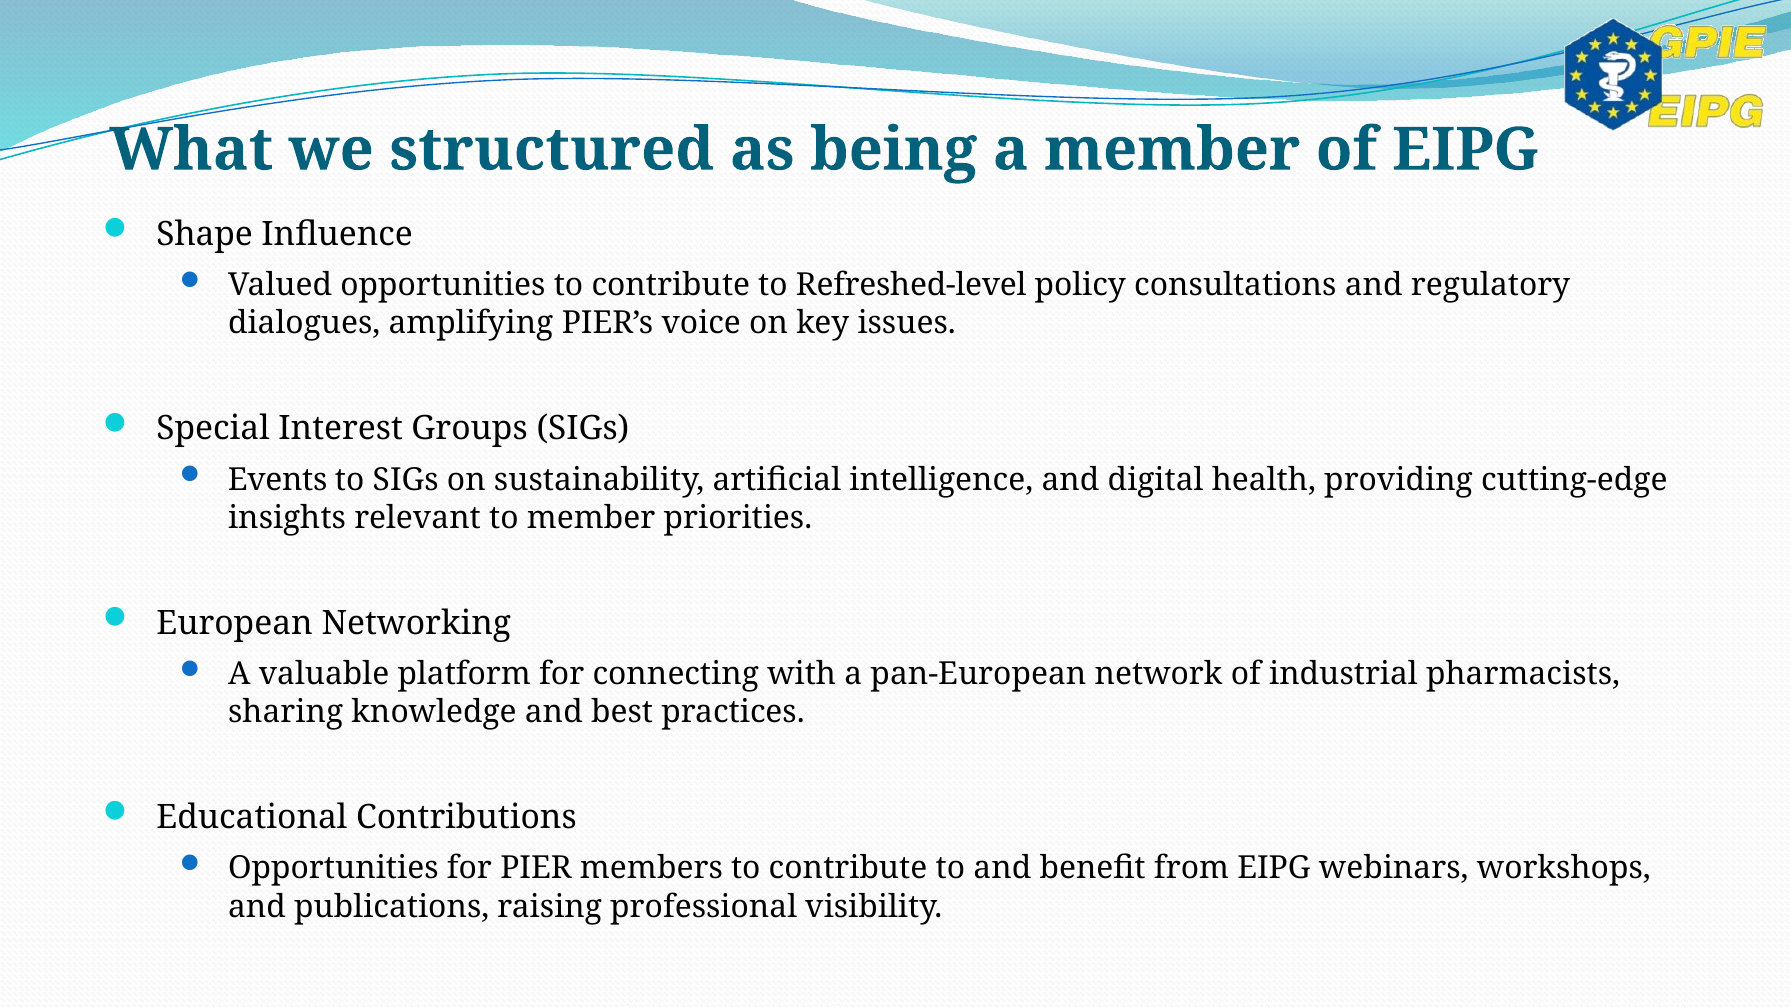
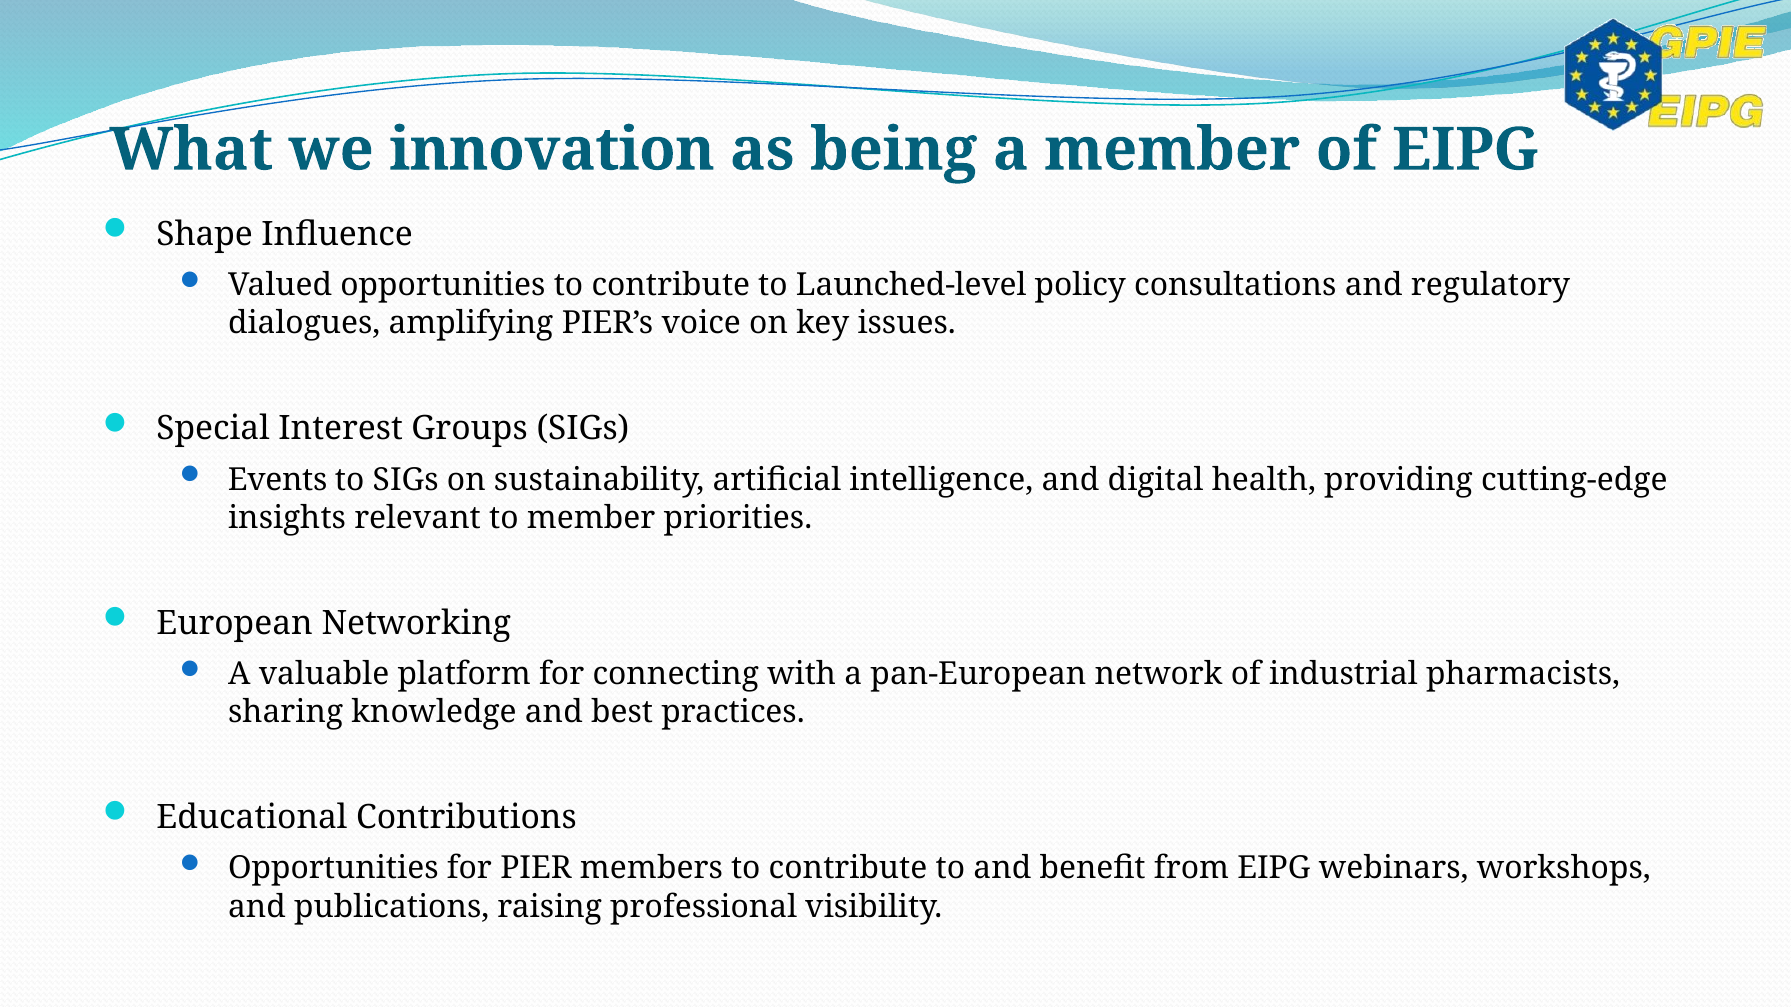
structured: structured -> innovation (552, 150)
Refreshed-level: Refreshed-level -> Launched-level (911, 285)
